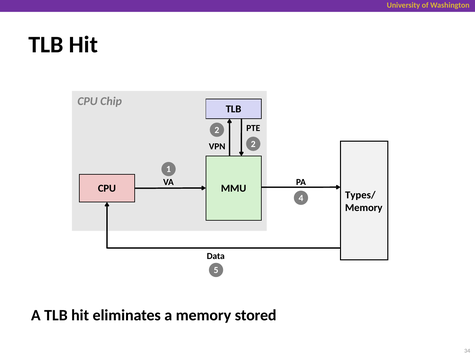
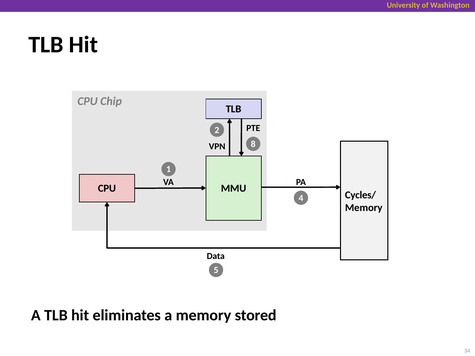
VPN 2: 2 -> 8 (253, 144)
Types/: Types/ -> Cycles/ (360, 195)
